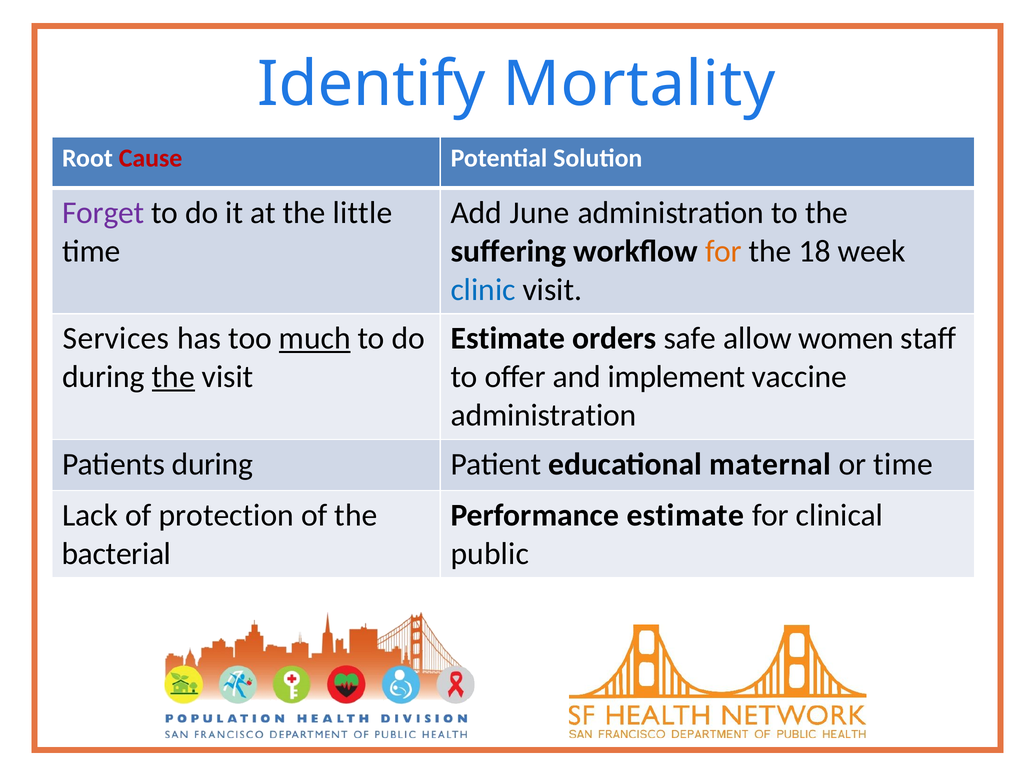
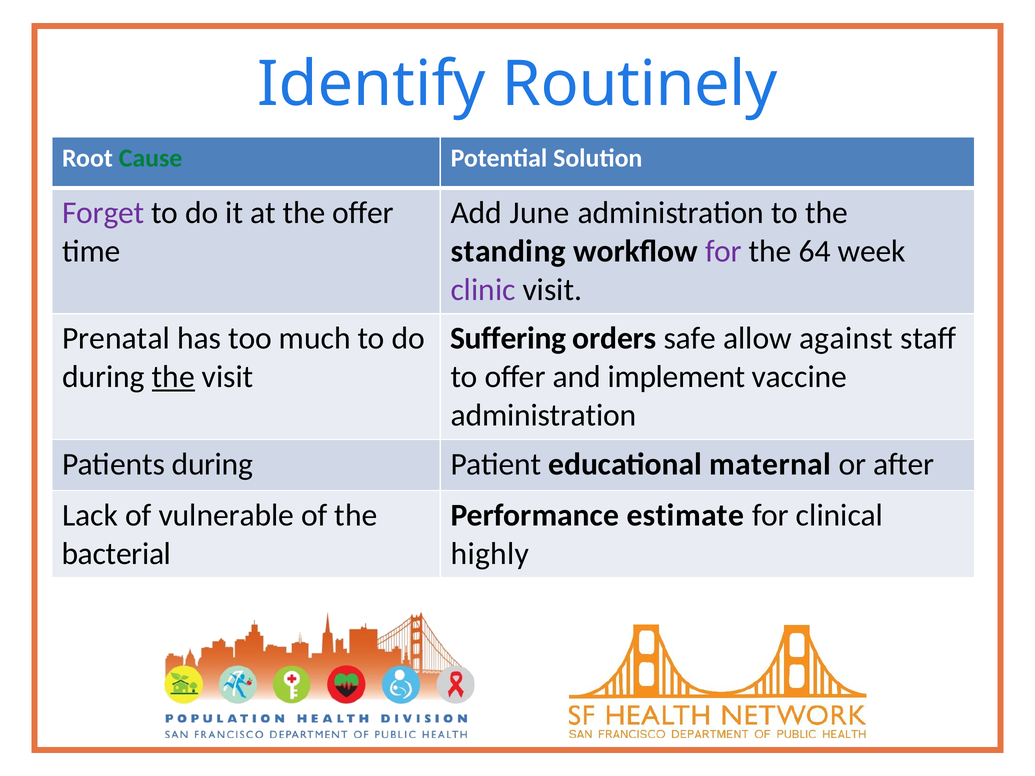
Mortality: Mortality -> Routinely (640, 85)
Cause colour: red -> green (151, 158)
the little: little -> offer (363, 213)
suffering: suffering -> standing (508, 251)
for colour: orange -> purple (723, 251)
18: 18 -> 64 (815, 251)
clinic colour: blue -> purple (483, 290)
Services: Services -> Prenatal (116, 339)
much underline: present -> none (315, 339)
Estimate: Estimate -> Suffering (508, 339)
women: women -> against (846, 339)
or time: time -> after (904, 464)
protection: protection -> vulnerable (226, 515)
public: public -> highly (490, 554)
